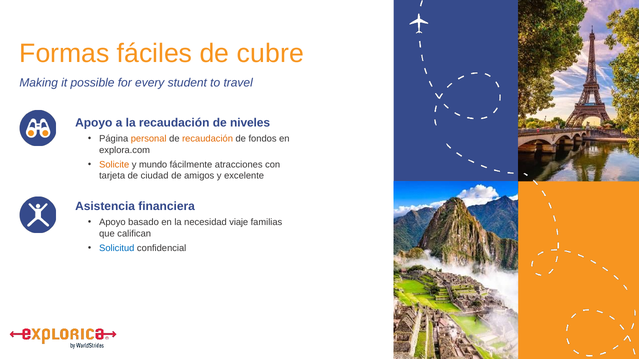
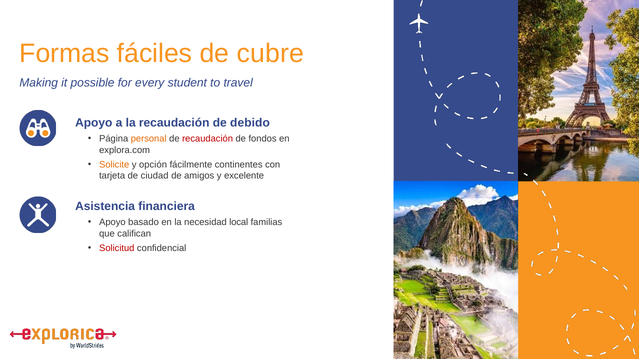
niveles: niveles -> debido (250, 123)
recaudación colour: orange -> red (208, 139)
mundo: mundo -> opción (153, 165)
atracciones: atracciones -> continentes (239, 165)
viaje: viaje -> local (239, 223)
Solicitud colour: blue -> red (117, 248)
